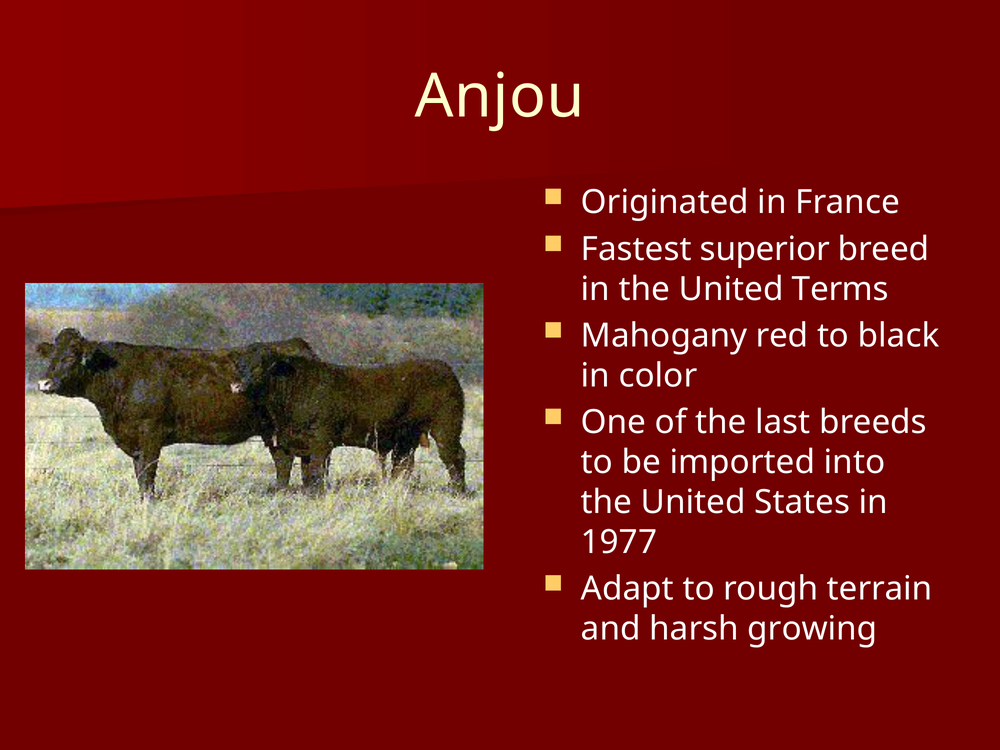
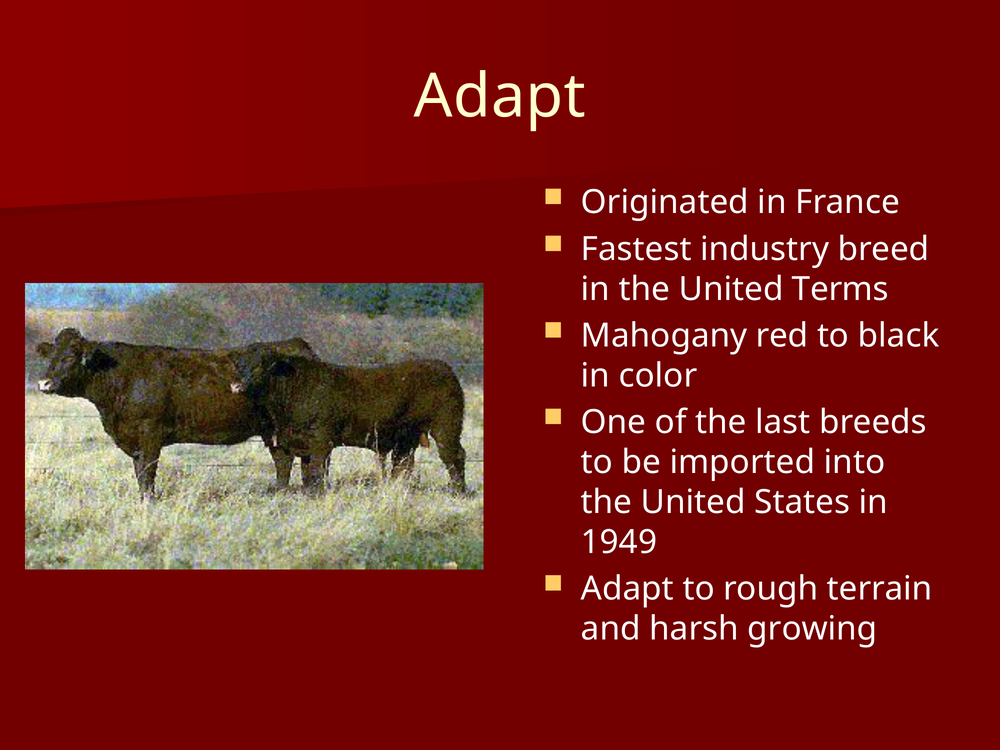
Anjou: Anjou -> Adapt (500, 97)
superior: superior -> industry (765, 249)
1977: 1977 -> 1949 (619, 542)
